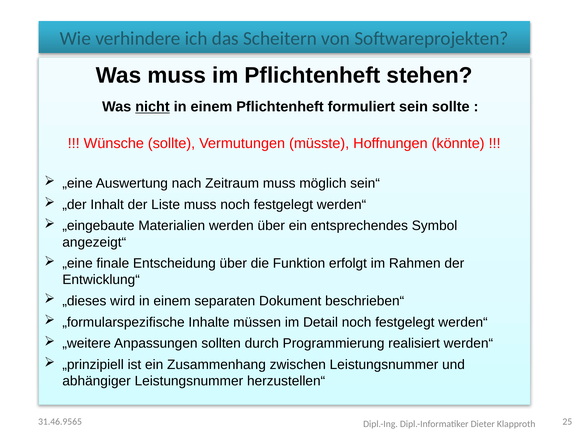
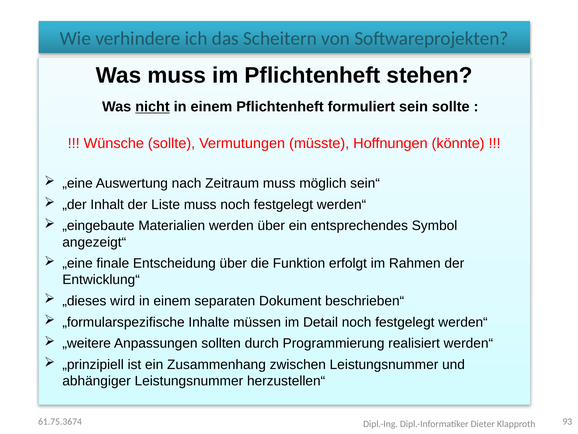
31.46.9565: 31.46.9565 -> 61.75.3674 (60, 421)
25: 25 -> 93 (567, 421)
